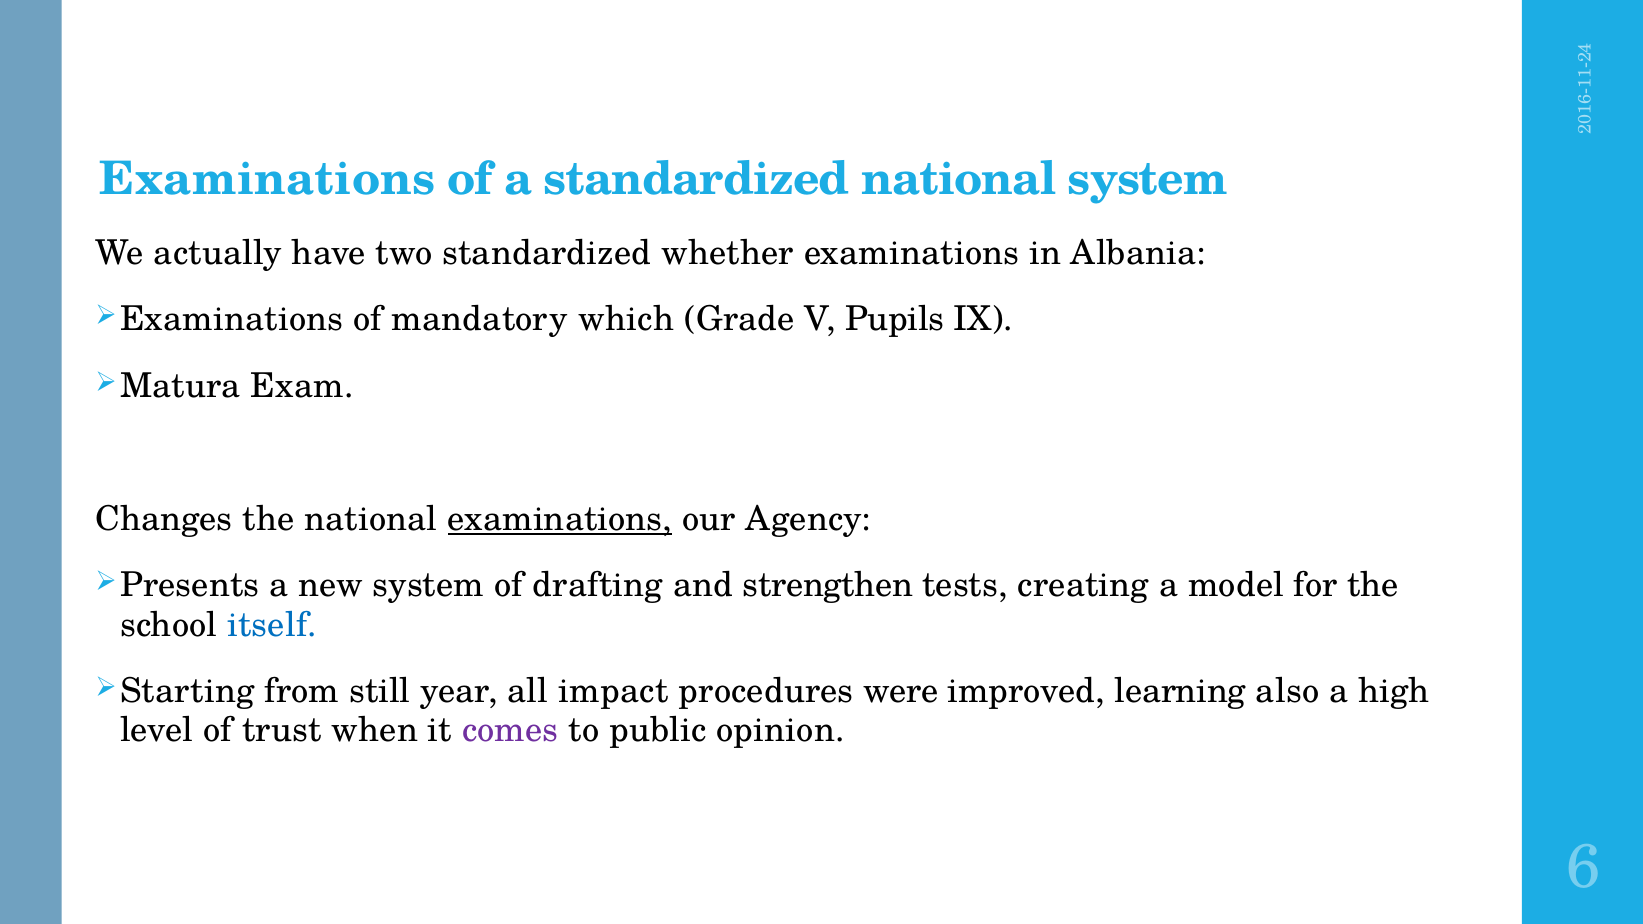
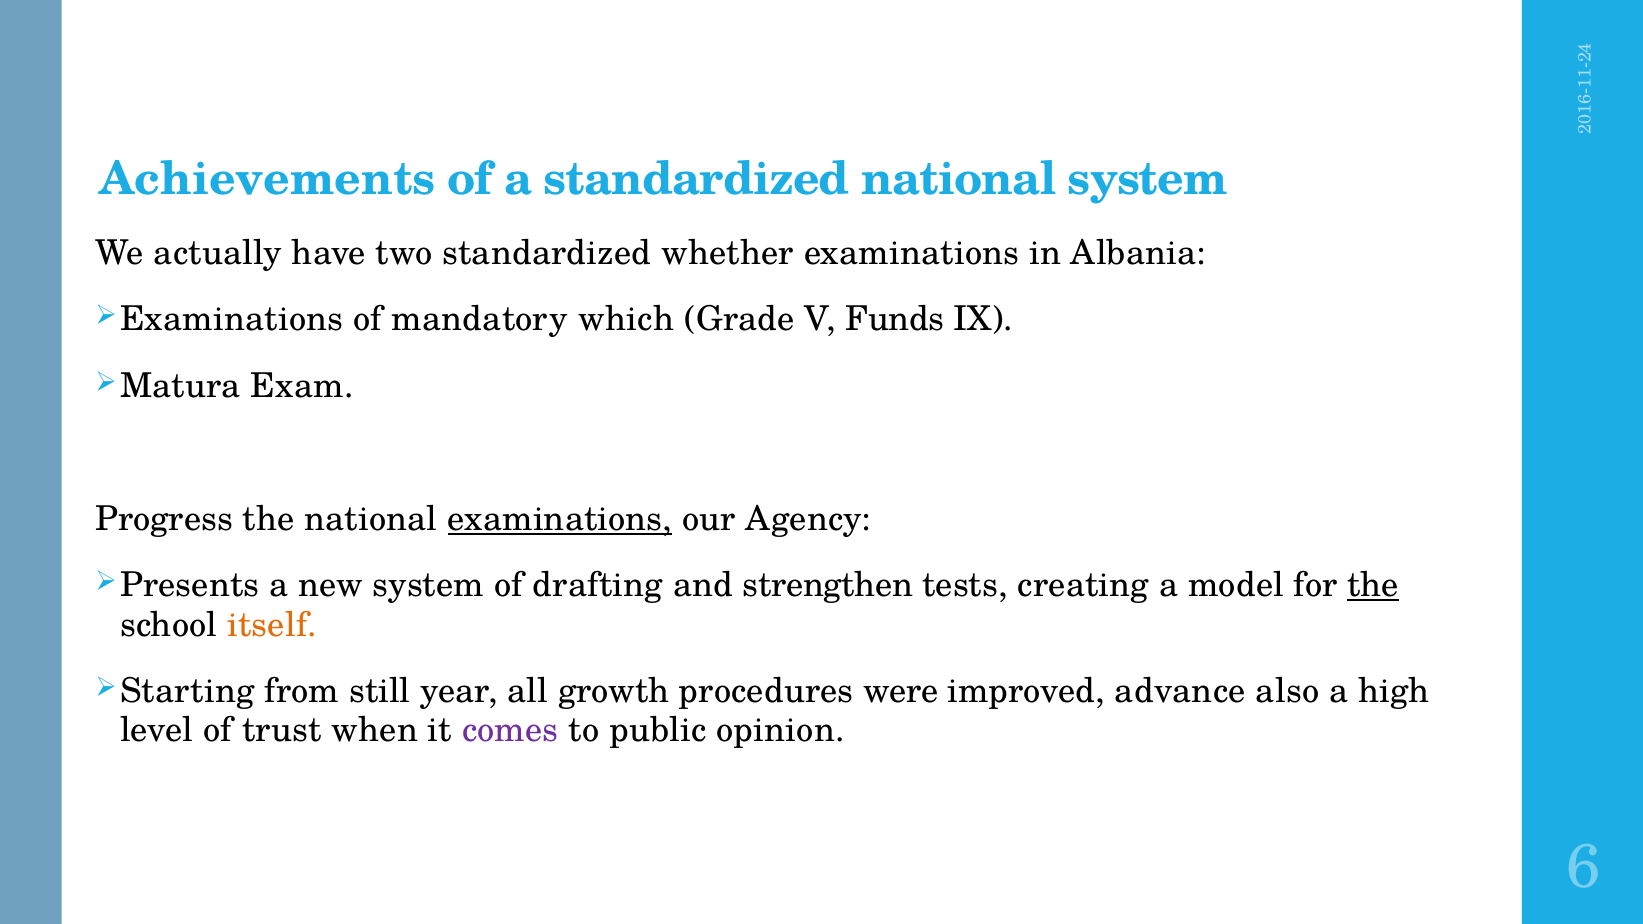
Examinations: Examinations -> Achievements (268, 179)
Pupils: Pupils -> Funds (895, 320)
Changes: Changes -> Progress (164, 519)
the underline: none -> present (1373, 586)
itself colour: blue -> orange (272, 625)
impact: impact -> growth (614, 691)
learning: learning -> advance (1180, 691)
